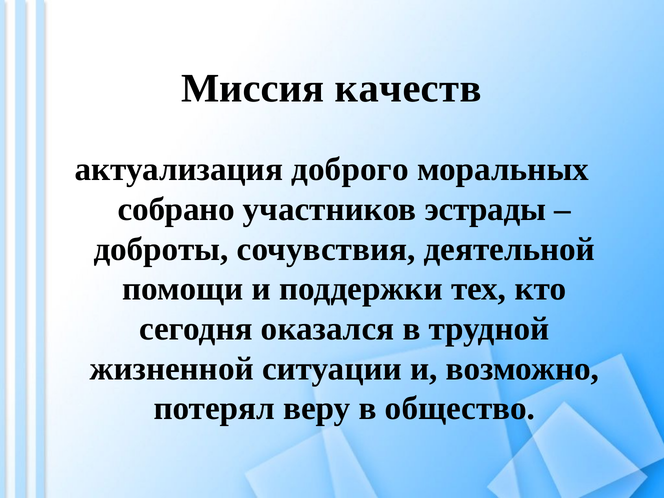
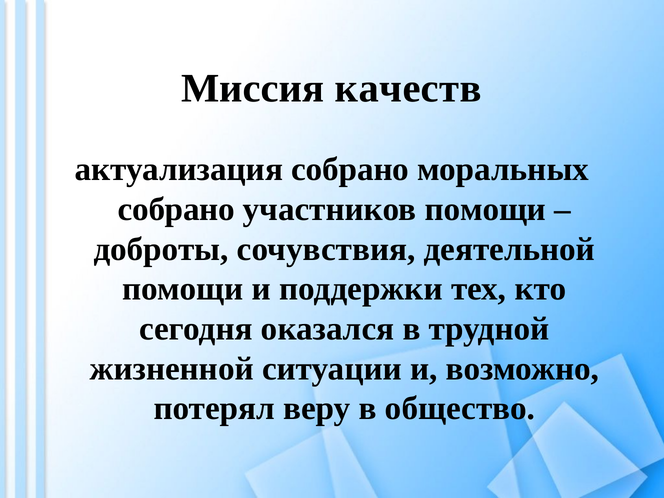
актуализация доброго: доброго -> собрано (350, 169)
участников эстрады: эстрады -> помощи (485, 209)
